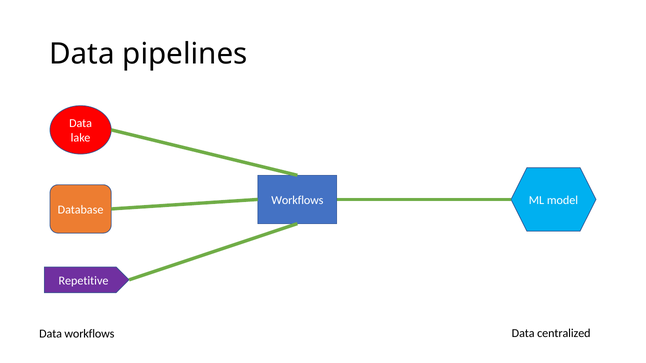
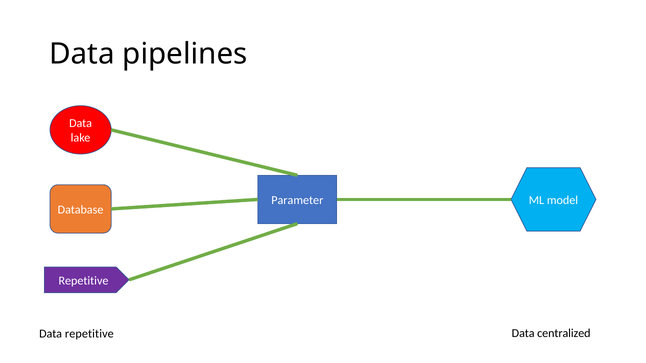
Workflows: Workflows -> Parameter (297, 200)
Data workflows: workflows -> repetitive (89, 334)
